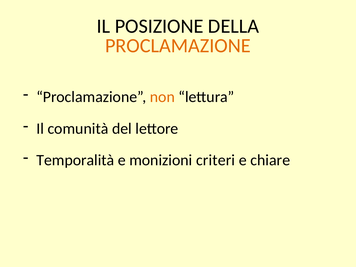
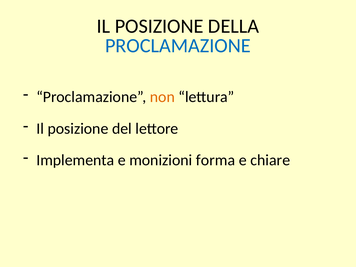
PROCLAMAZIONE colour: orange -> blue (178, 46)
comunità: comunità -> posizione (78, 129)
Temporalità: Temporalità -> Implementa (75, 160)
criteri: criteri -> forma (216, 160)
